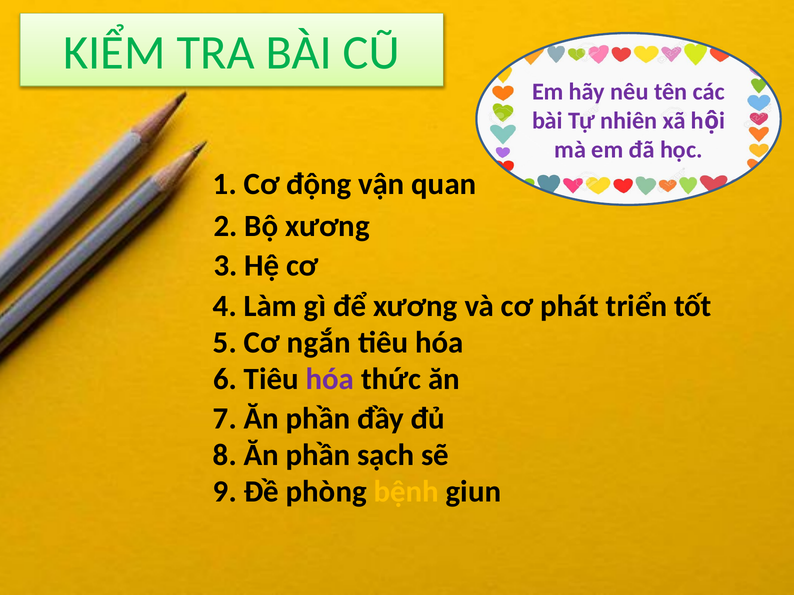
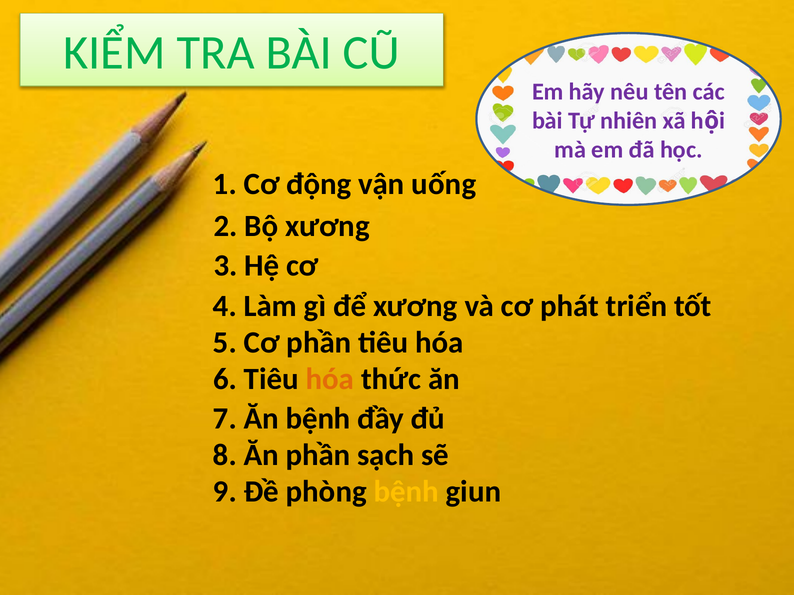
quan: quan -> uống (444, 184)
Cơ ngắn: ngắn -> phần (319, 343)
hóa colour: purple -> orange (330, 379)
7 Ăn phần: phần -> bệnh (318, 419)
